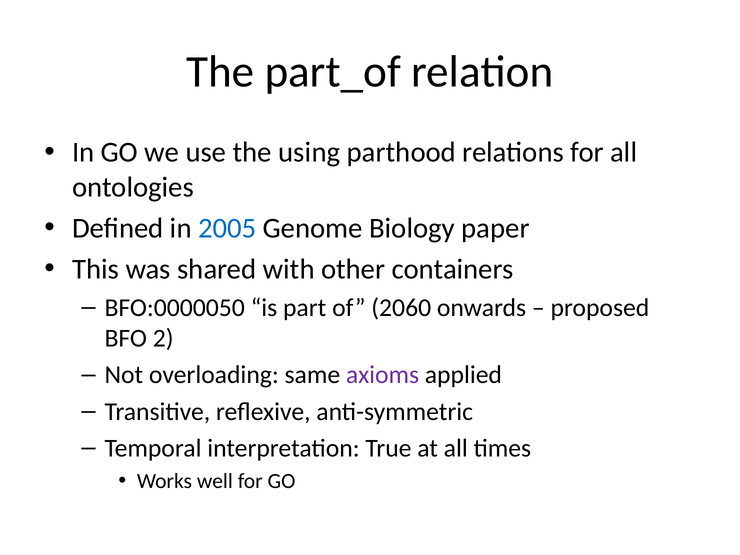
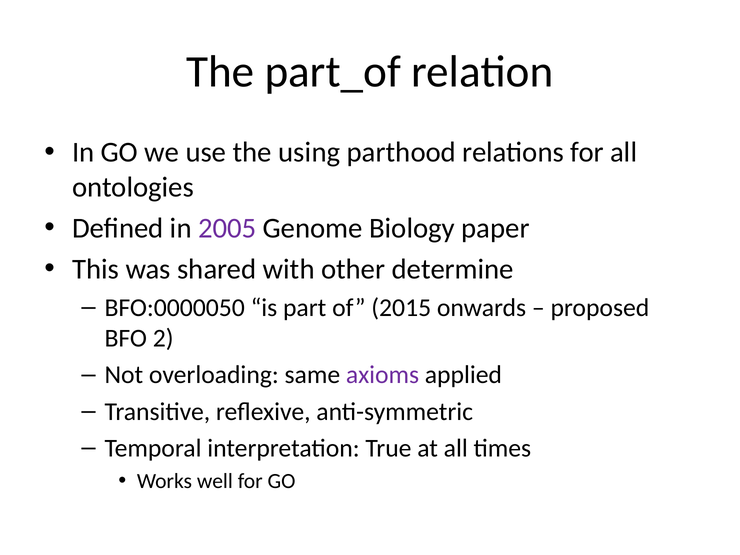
2005 colour: blue -> purple (227, 228)
containers: containers -> determine (453, 269)
2060: 2060 -> 2015 (401, 308)
